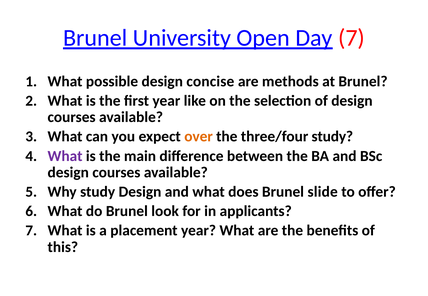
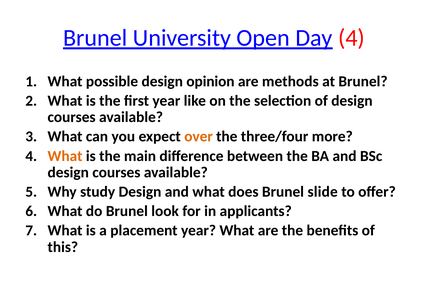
7: 7 -> 4 (352, 38)
concise: concise -> opinion (210, 81)
three/four study: study -> more (332, 137)
What colour: purple -> orange (65, 156)
